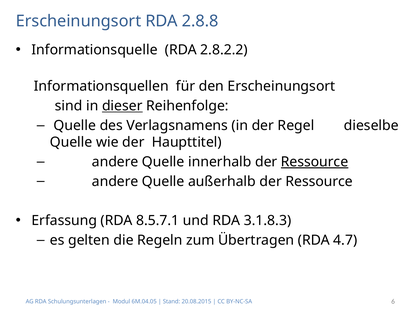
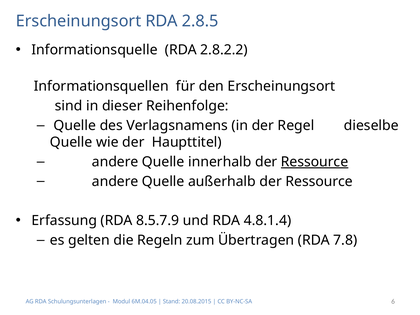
2.8.8: 2.8.8 -> 2.8.5 (200, 21)
dieser underline: present -> none (122, 106)
8.5.7.1: 8.5.7.1 -> 8.5.7.9 (158, 221)
3.1.8.3: 3.1.8.3 -> 4.8.1.4 (267, 221)
4.7: 4.7 -> 7.8 (345, 240)
